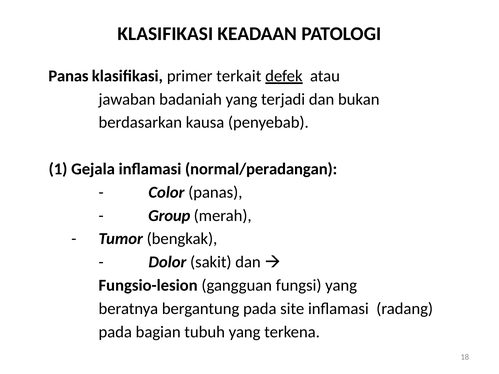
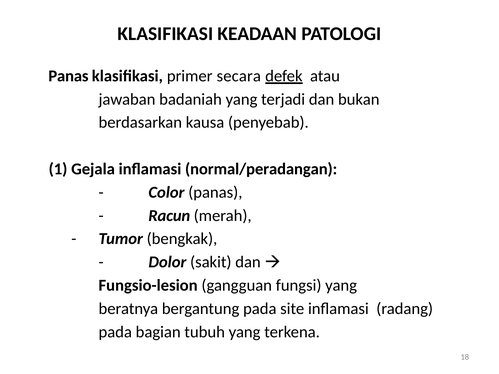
terkait: terkait -> secara (239, 76)
Group: Group -> Racun (169, 216)
